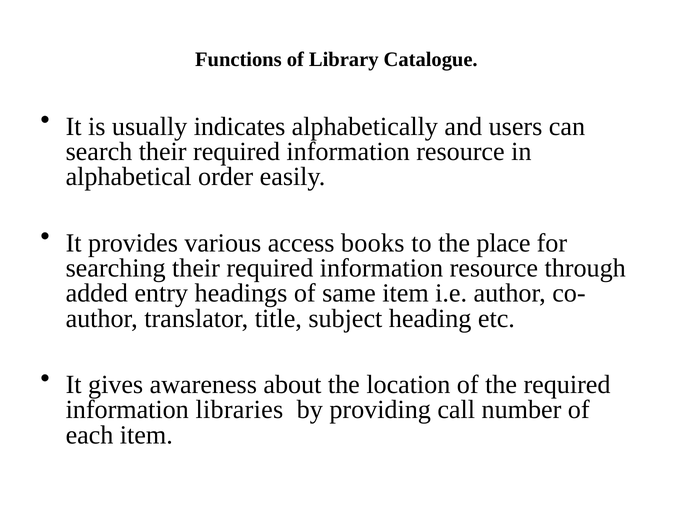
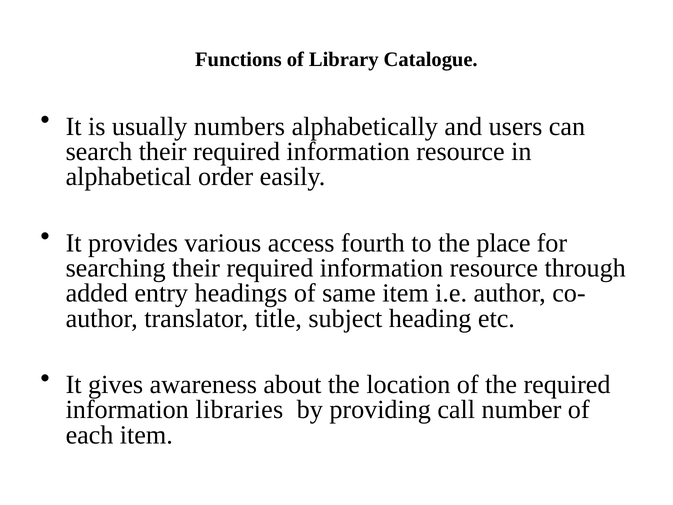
indicates: indicates -> numbers (239, 126)
books: books -> fourth (373, 243)
